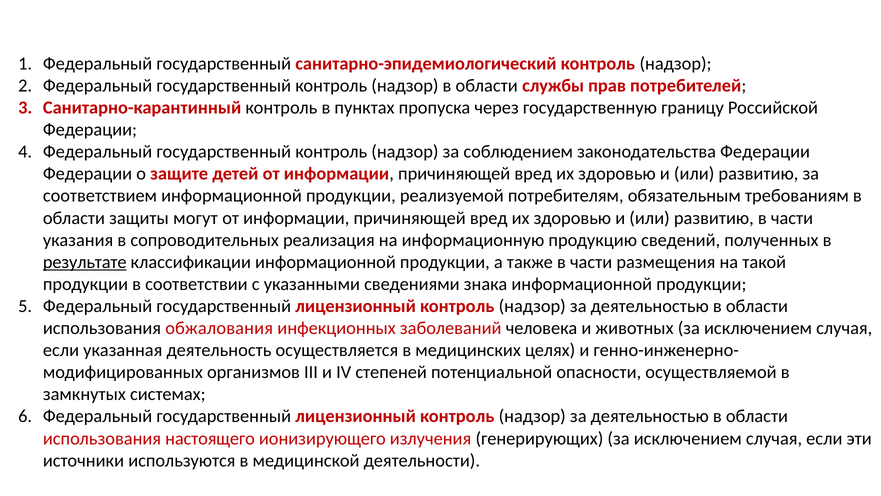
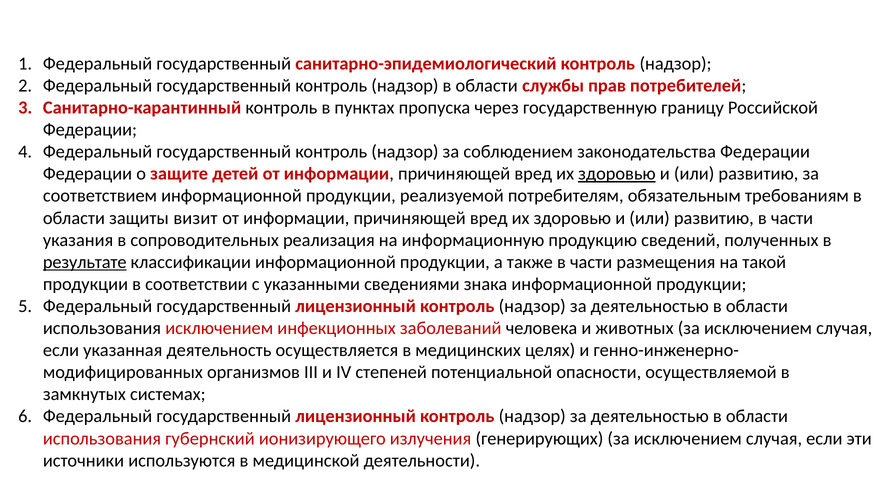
здоровью underline: none -> present (617, 174)
могут: могут -> визит (195, 218)
использования обжалования: обжалования -> исключением (219, 328)
настоящего: настоящего -> губернский (210, 438)
